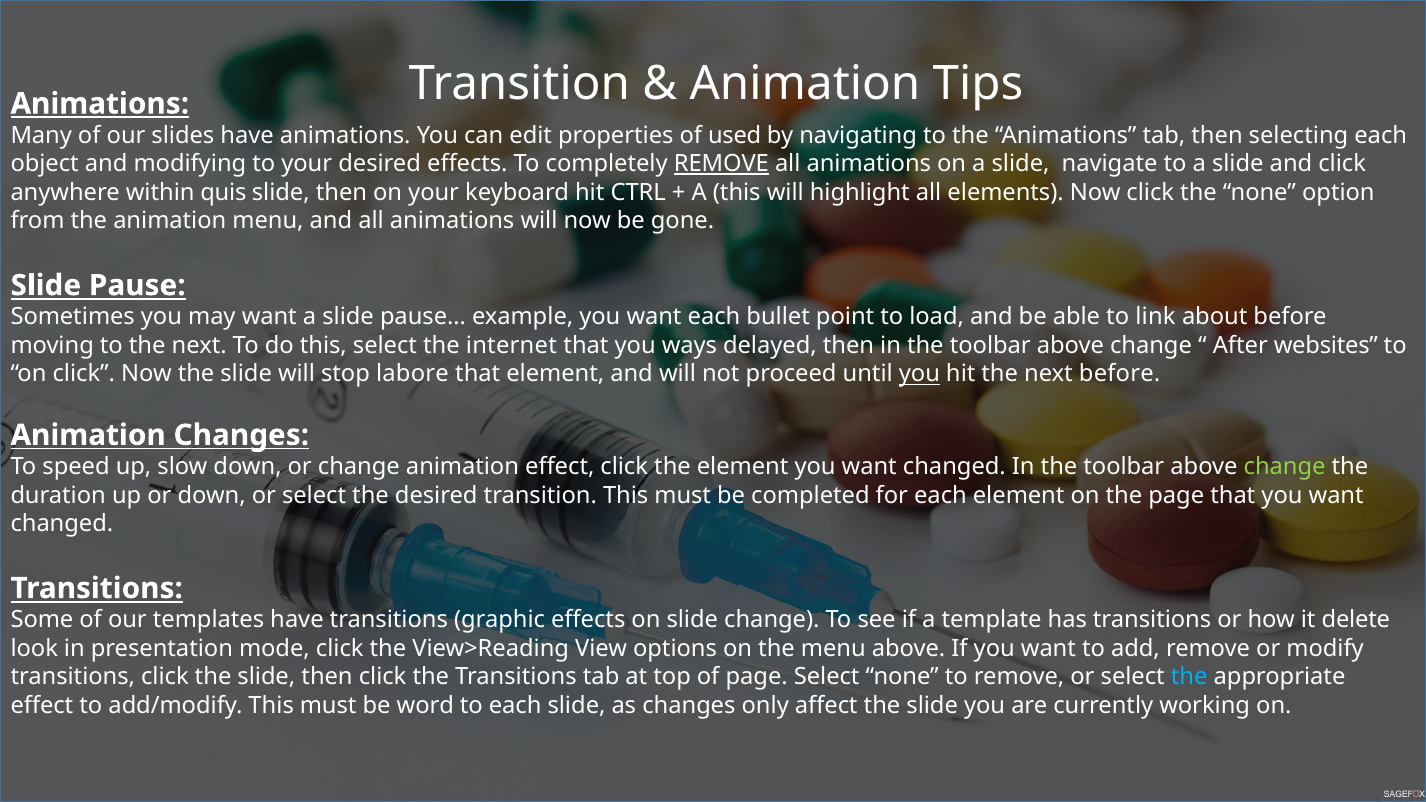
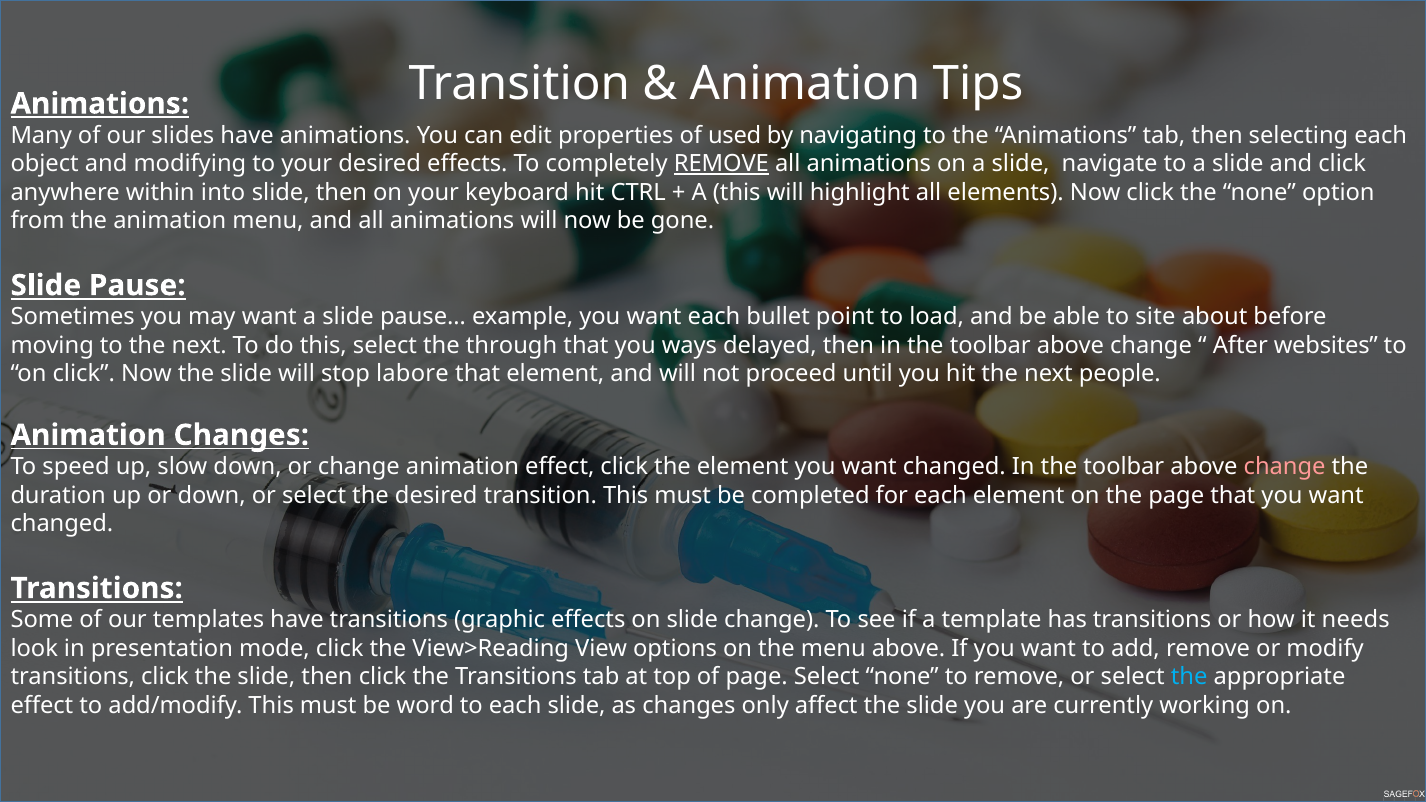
quis: quis -> into (223, 192)
link: link -> site (1155, 317)
internet: internet -> through (512, 346)
you underline: present -> none (919, 374)
next before: before -> people (1120, 374)
change colour: light green -> pink (1285, 467)
delete: delete -> needs (1356, 620)
